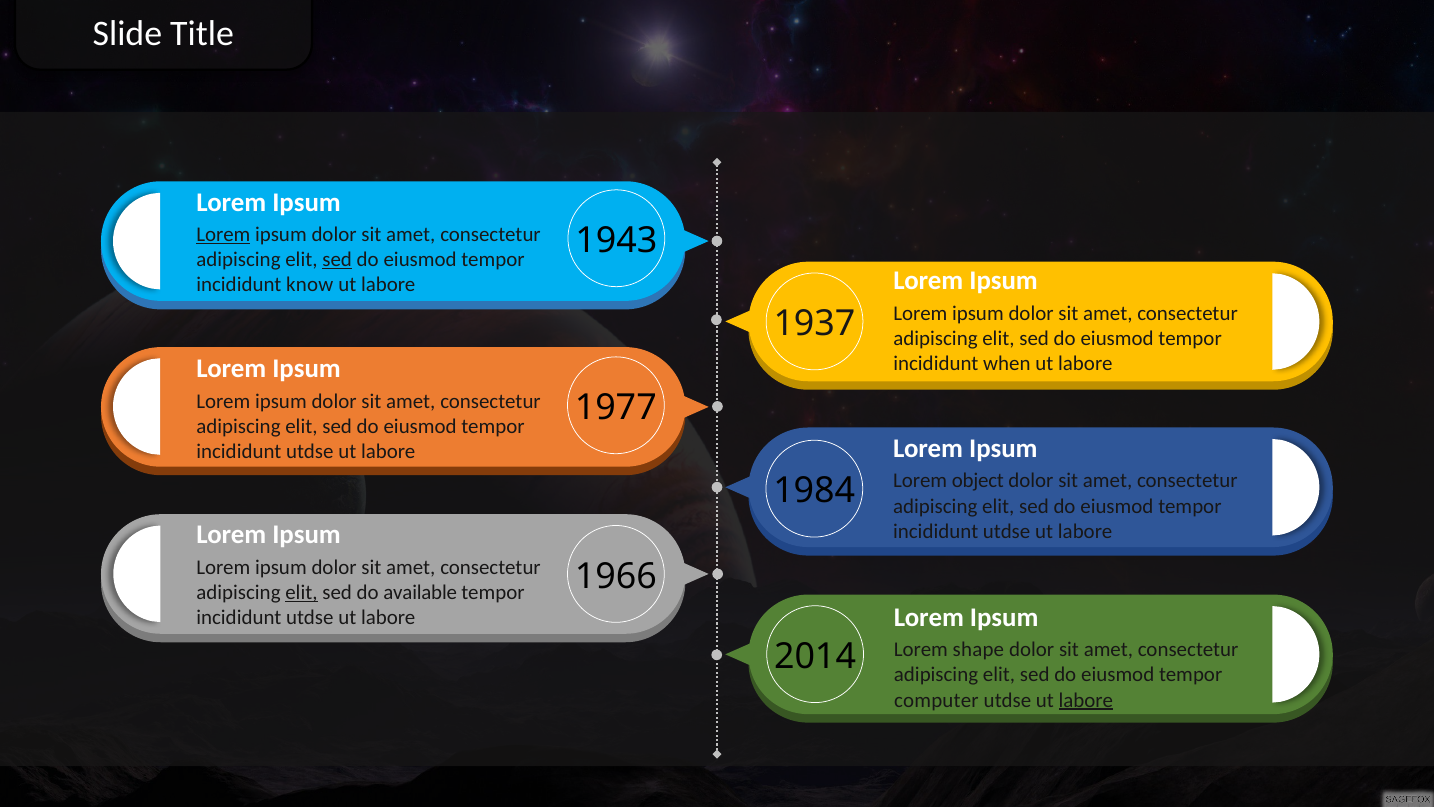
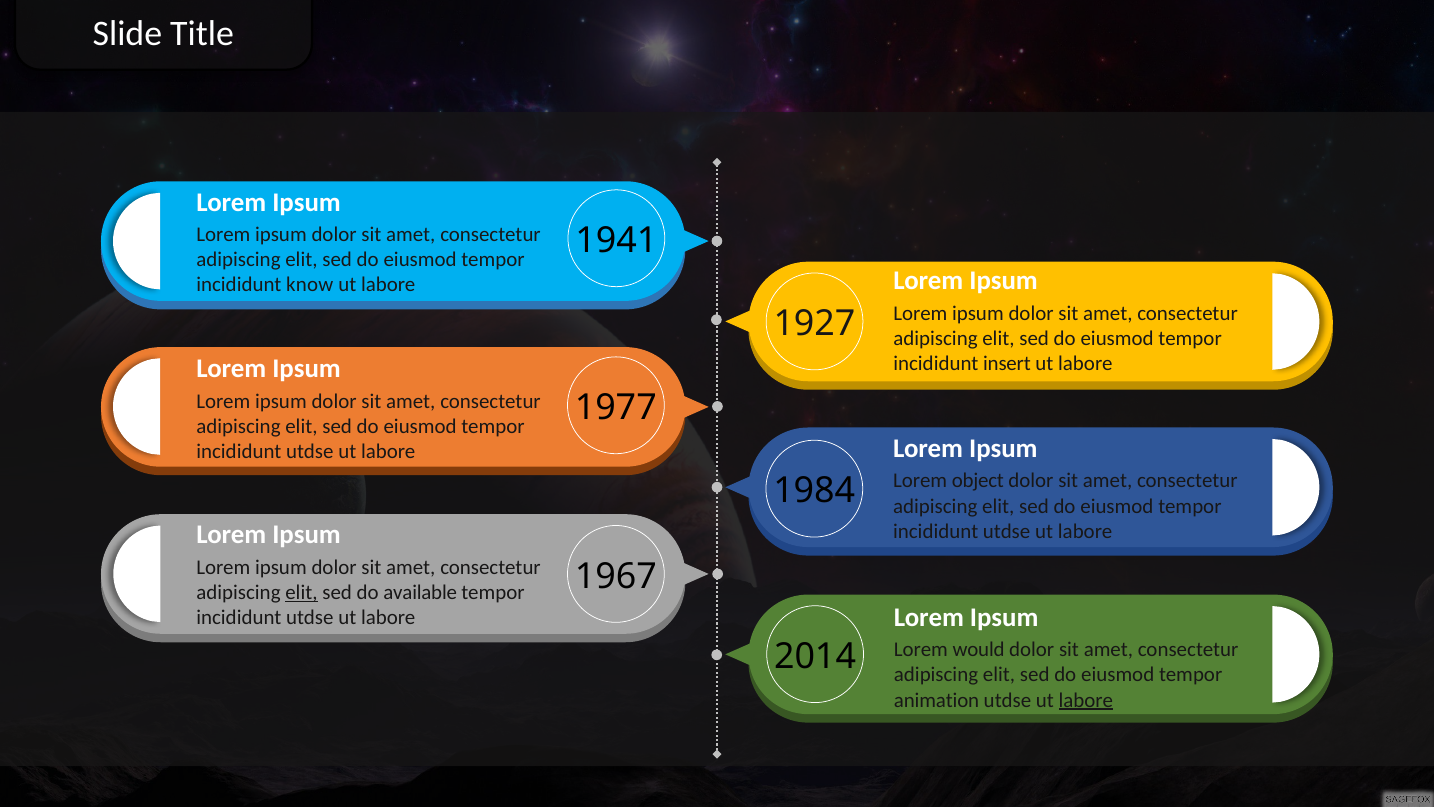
Lorem underline: present -> none (223, 235)
1943: 1943 -> 1941 (616, 241)
sed underline: present -> none (337, 260)
1937: 1937 -> 1927 (814, 324)
when: when -> insert (1007, 363)
1966: 1966 -> 1967 (616, 576)
shape: shape -> would (979, 650)
computer: computer -> animation (937, 700)
